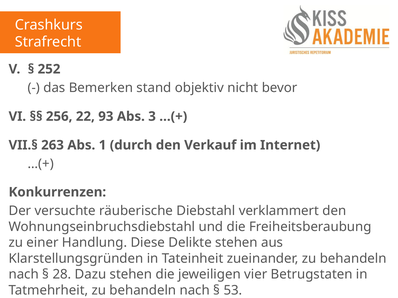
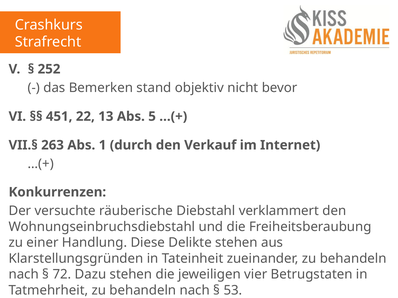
256: 256 -> 451 (59, 117)
93: 93 -> 13 (106, 117)
3: 3 -> 5 (152, 117)
28: 28 -> 72 (62, 275)
